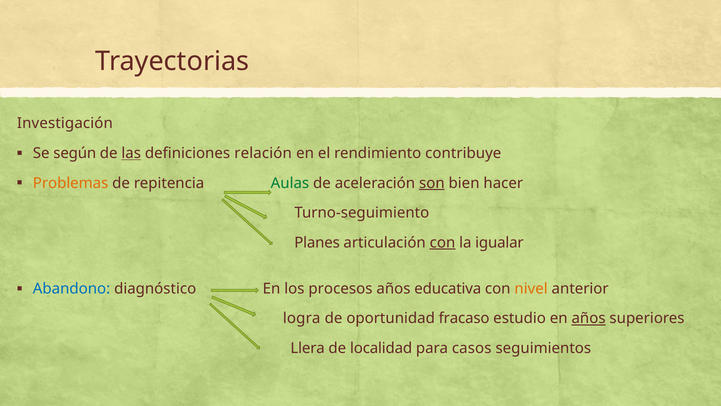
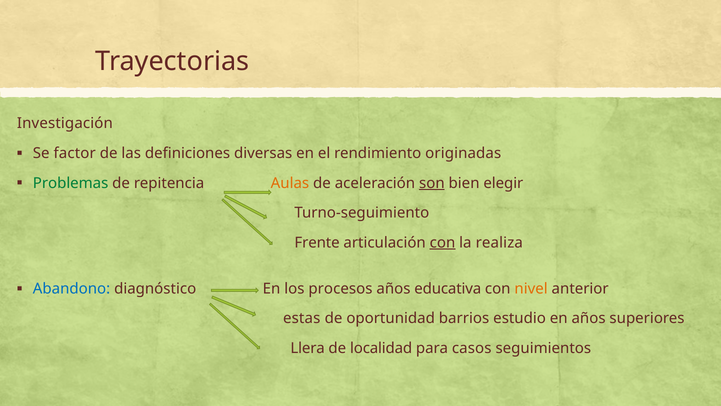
según: según -> factor (75, 153)
las underline: present -> none (131, 153)
relación: relación -> diversas (263, 153)
contribuye: contribuye -> originadas (463, 153)
Problemas colour: orange -> green (71, 183)
Aulas colour: green -> orange (290, 183)
hacer: hacer -> elegir (503, 183)
Planes: Planes -> Frente (317, 242)
igualar: igualar -> realiza (499, 242)
logra: logra -> estas (302, 318)
fracaso: fracaso -> barrios (464, 318)
años underline: present -> none (589, 318)
